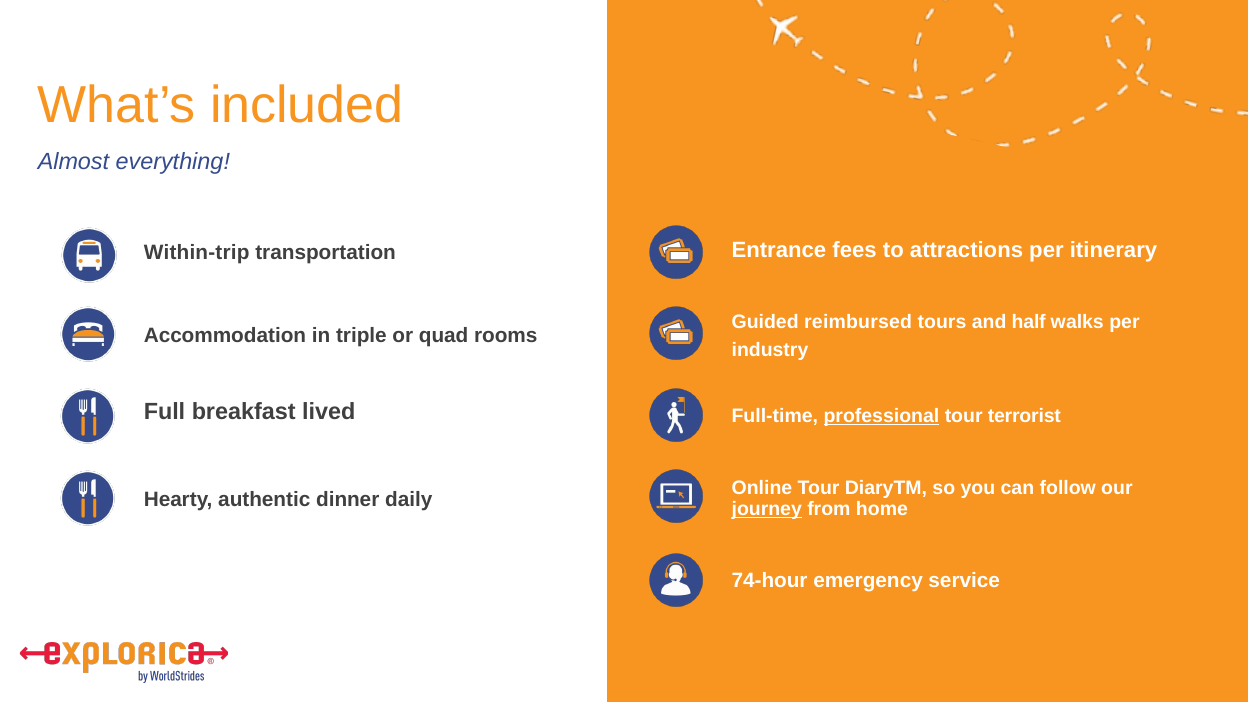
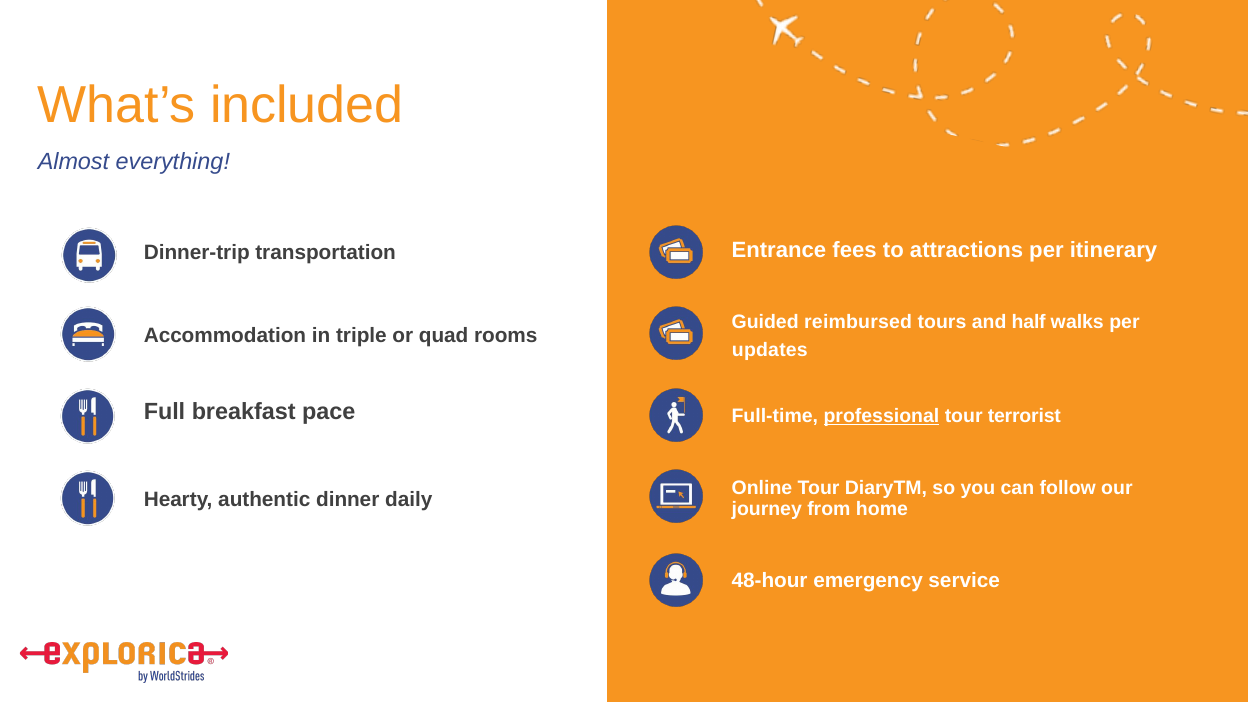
Within-trip: Within-trip -> Dinner-trip (197, 252)
industry: industry -> updates (770, 350)
lived: lived -> pace (329, 412)
journey underline: present -> none (767, 509)
74-hour: 74-hour -> 48-hour (770, 580)
